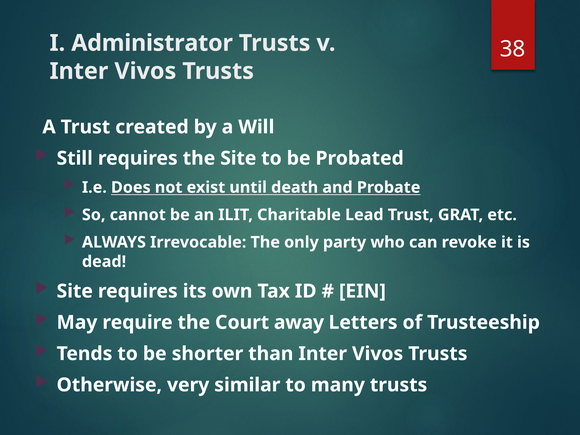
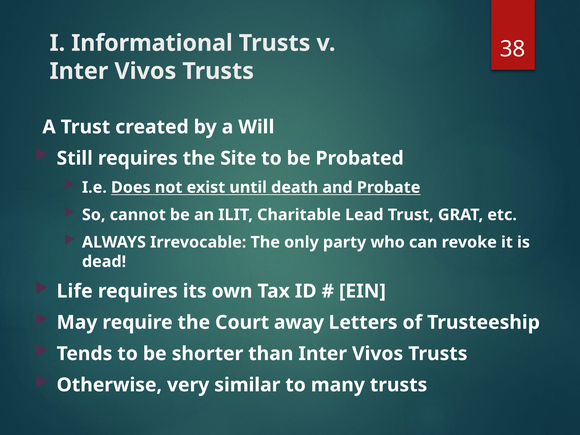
Administrator: Administrator -> Informational (152, 43)
Site: Site -> Life (75, 291)
